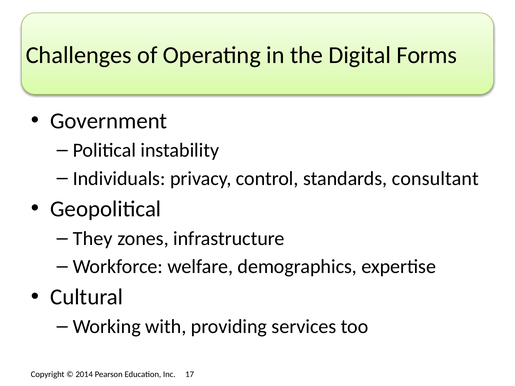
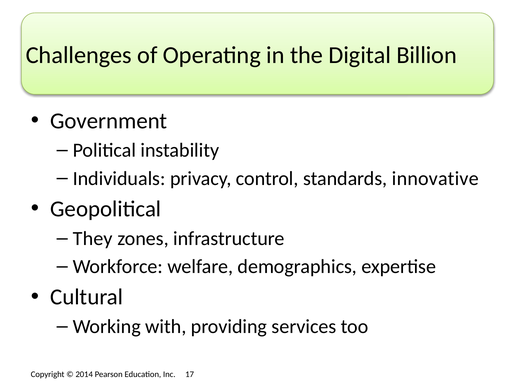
Forms: Forms -> Billion (427, 55)
consultant: consultant -> innovative (435, 179)
